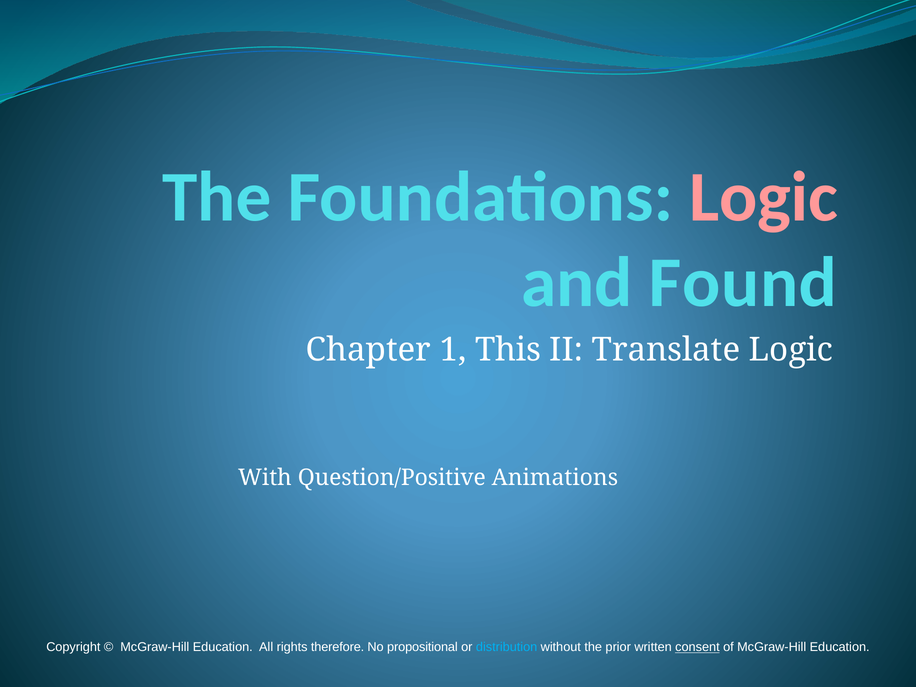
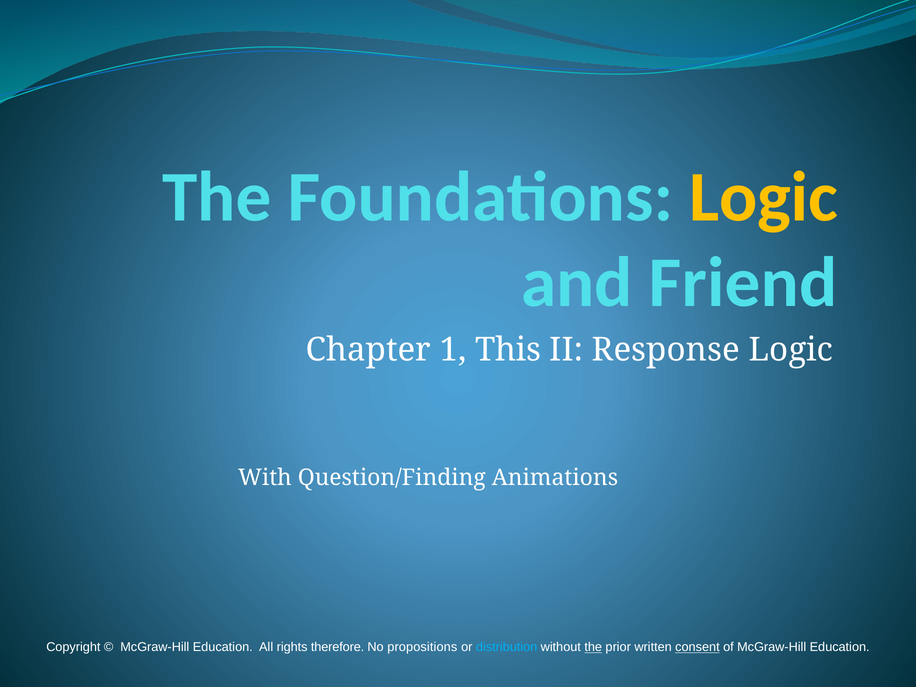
Logic colour: pink -> yellow (764, 197)
Found: Found -> Friend (743, 283)
Translate: Translate -> Response (666, 350)
Question/Positive: Question/Positive -> Question/Finding (392, 478)
propositional: propositional -> propositions (422, 647)
the underline: none -> present (593, 647)
